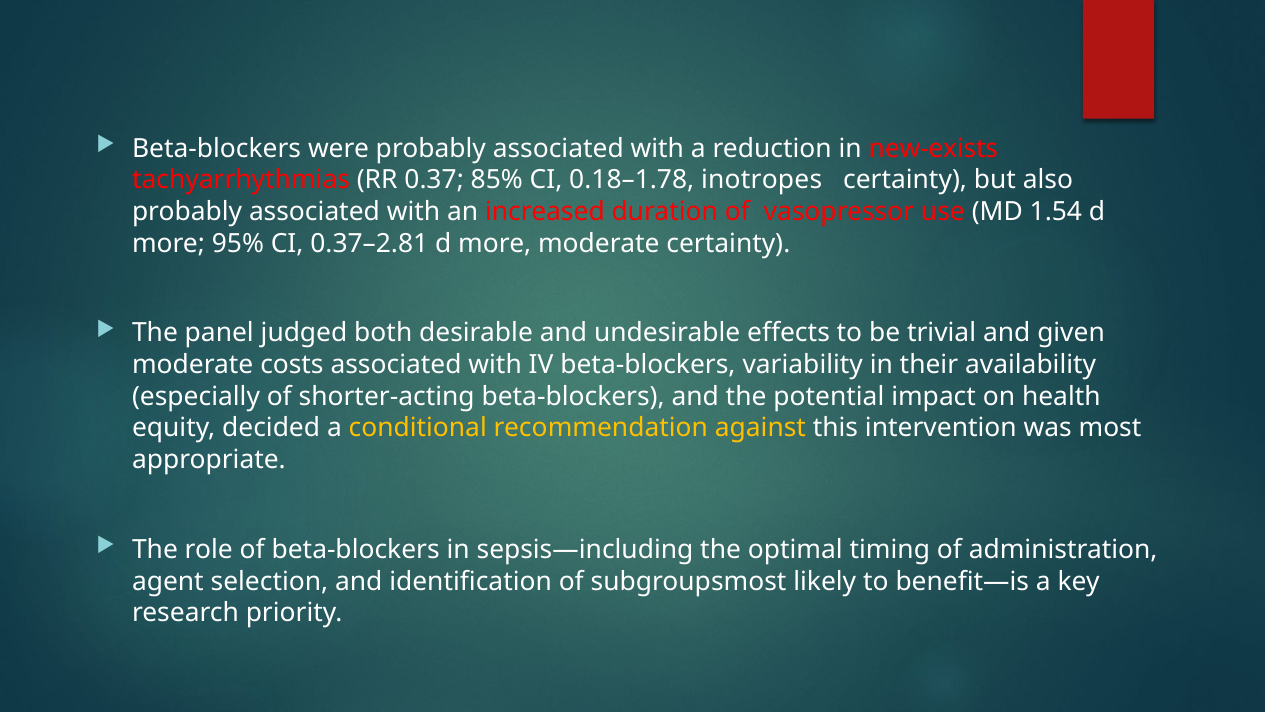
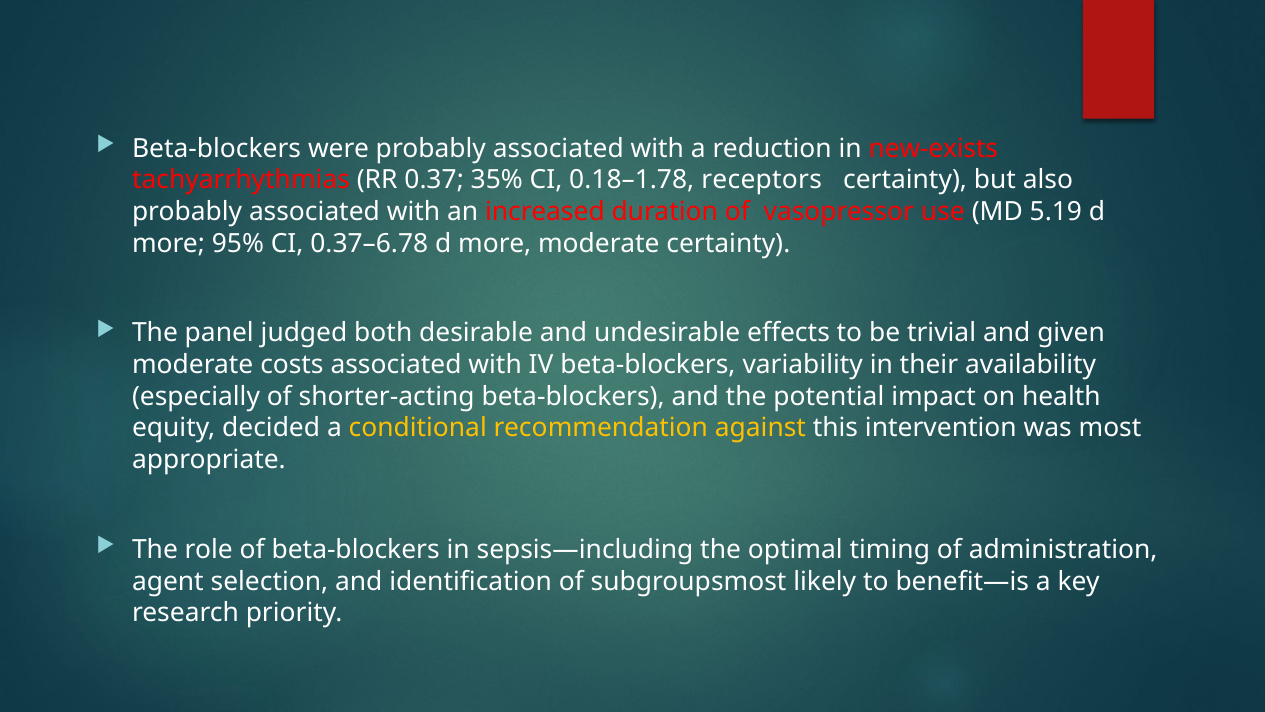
85%: 85% -> 35% (497, 180)
inotropes: inotropes -> receptors (762, 180)
1.54: 1.54 -> 5.19 (1056, 212)
0.37–2.81: 0.37–2.81 -> 0.37–6.78 (369, 243)
